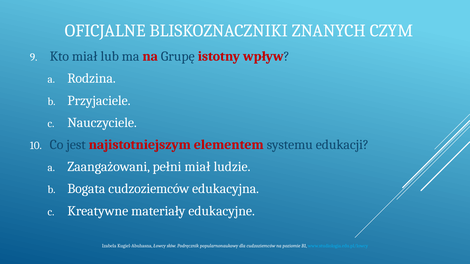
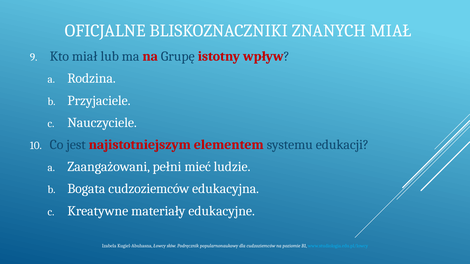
ZNANYCH CZYM: CZYM -> MIAŁ (391, 31)
pełni miał: miał -> mieć (198, 167)
